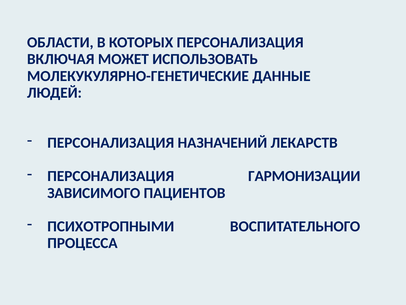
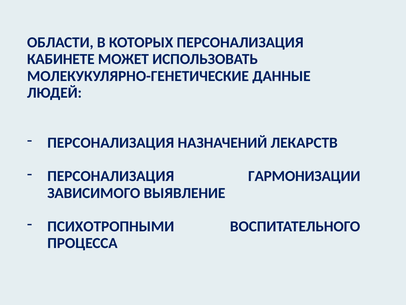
ВКЛЮЧАЯ: ВКЛЮЧАЯ -> КАБИНЕТЕ (61, 59)
ПАЦИЕНТОВ: ПАЦИЕНТОВ -> ВЫЯВЛЕНИЕ (185, 193)
